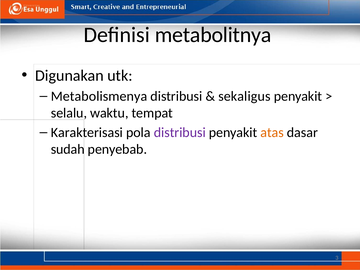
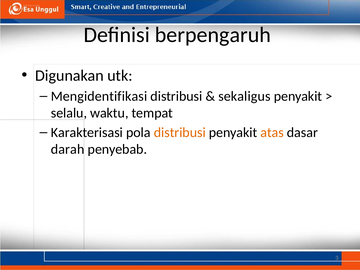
metabolitnya: metabolitnya -> berpengaruh (213, 35)
Metabolismenya: Metabolismenya -> Mengidentifikasi (99, 96)
distribusi colour: purple -> orange (180, 133)
sudah: sudah -> darah (68, 149)
